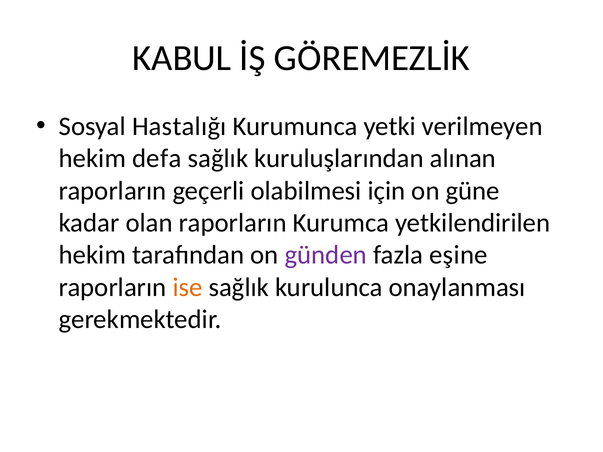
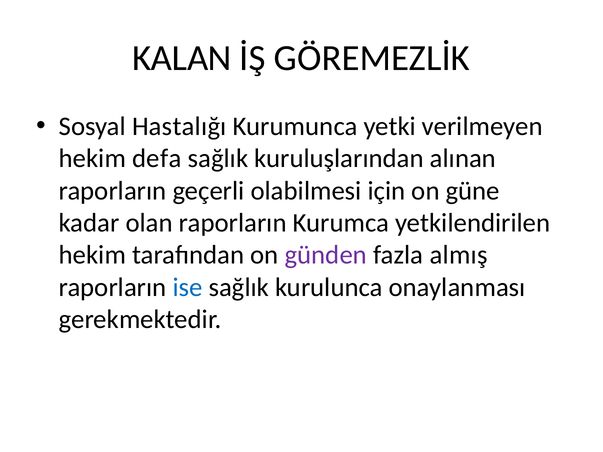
KABUL: KABUL -> KALAN (182, 58)
eşine: eşine -> almış (459, 255)
ise colour: orange -> blue (188, 287)
